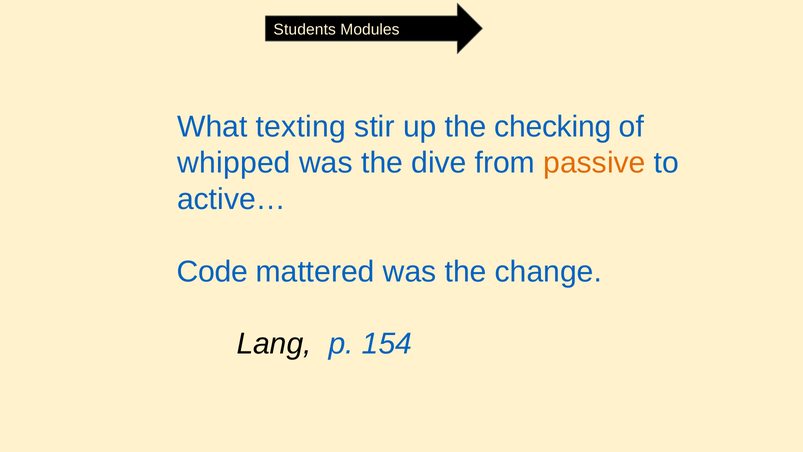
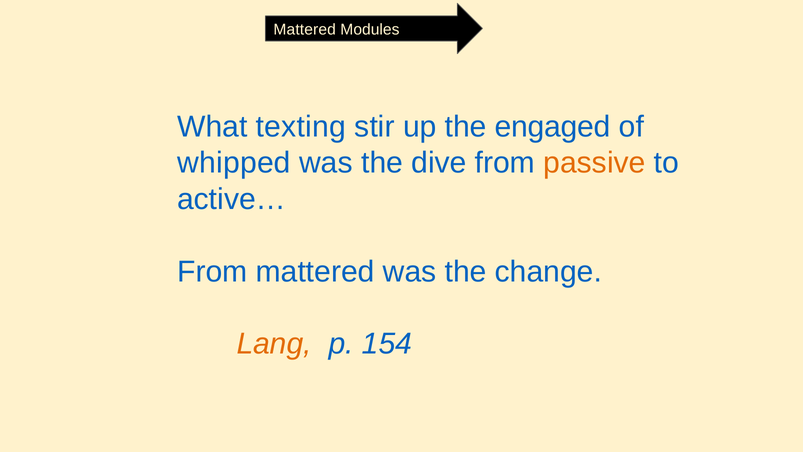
Students: Students -> Mattered (305, 29)
checking: checking -> engaged (553, 127)
Code: Code -> From (212, 271)
Lang colour: black -> orange (274, 344)
